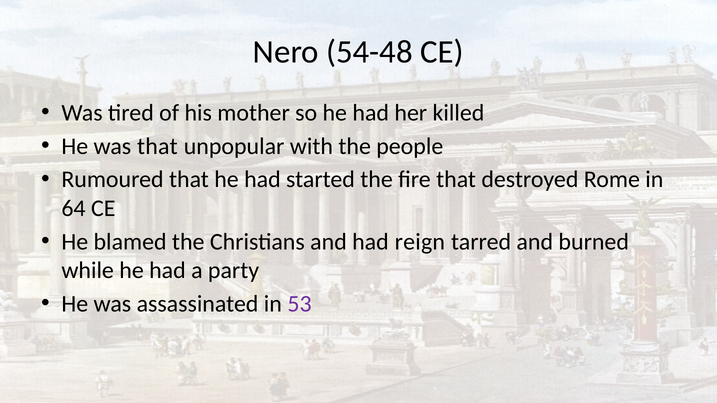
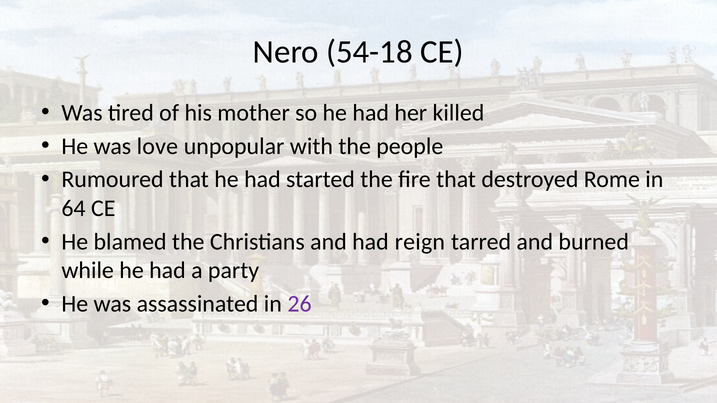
54-48: 54-48 -> 54-18 (369, 52)
was that: that -> love (157, 146)
53: 53 -> 26 (300, 304)
